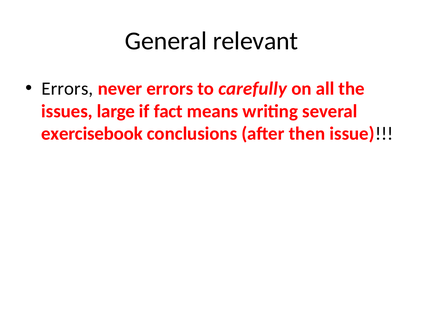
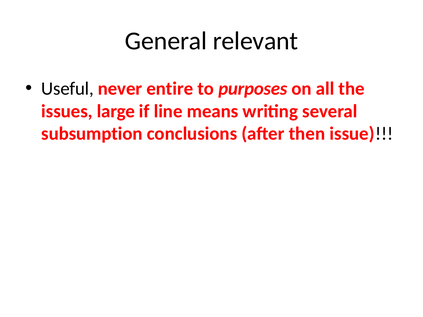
Errors: Errors -> Useful (67, 89)
never errors: errors -> entire (170, 89)
carefully: carefully -> purposes (253, 89)
fact: fact -> line (168, 111)
exercisebook: exercisebook -> subsumption (92, 134)
